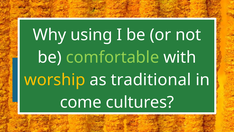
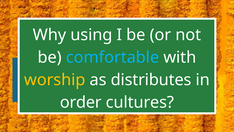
comfortable colour: light green -> light blue (113, 57)
traditional: traditional -> distributes (151, 80)
come: come -> order (81, 102)
